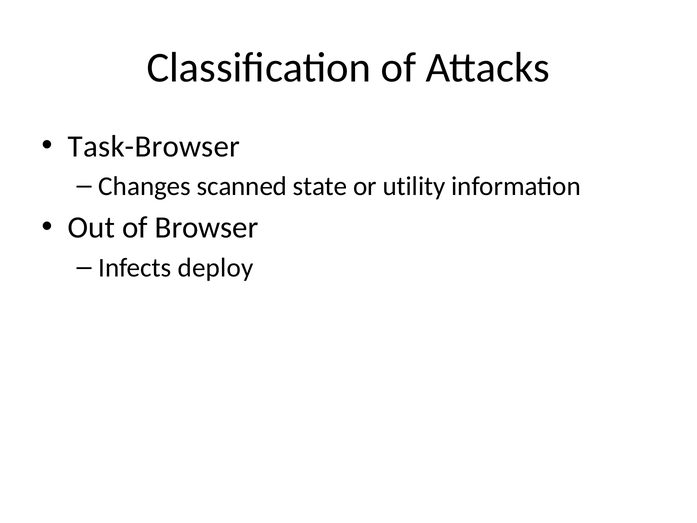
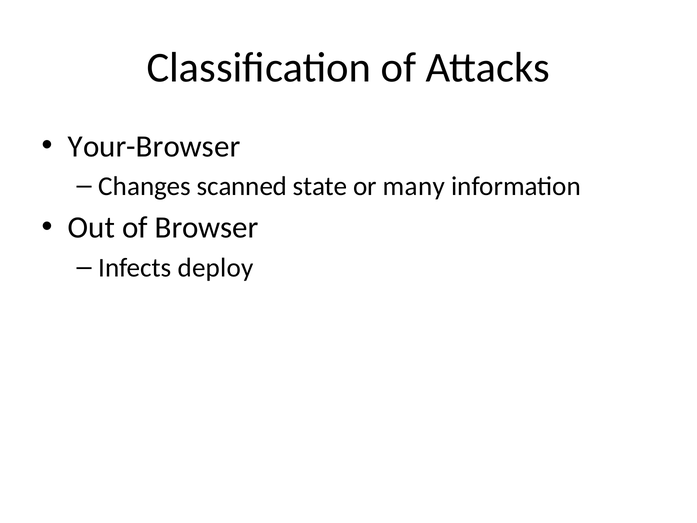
Task-Browser: Task-Browser -> Your-Browser (154, 146)
utility: utility -> many (414, 186)
